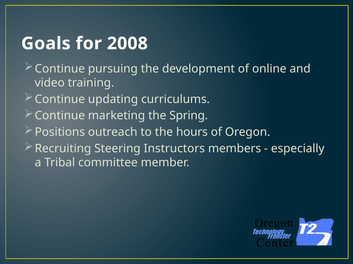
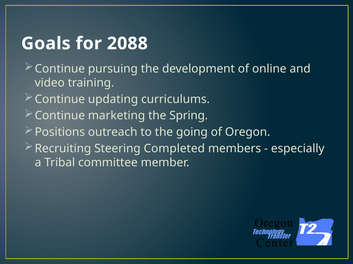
2008: 2008 -> 2088 (127, 44)
hours: hours -> going (192, 132)
Instructors: Instructors -> Completed (174, 149)
